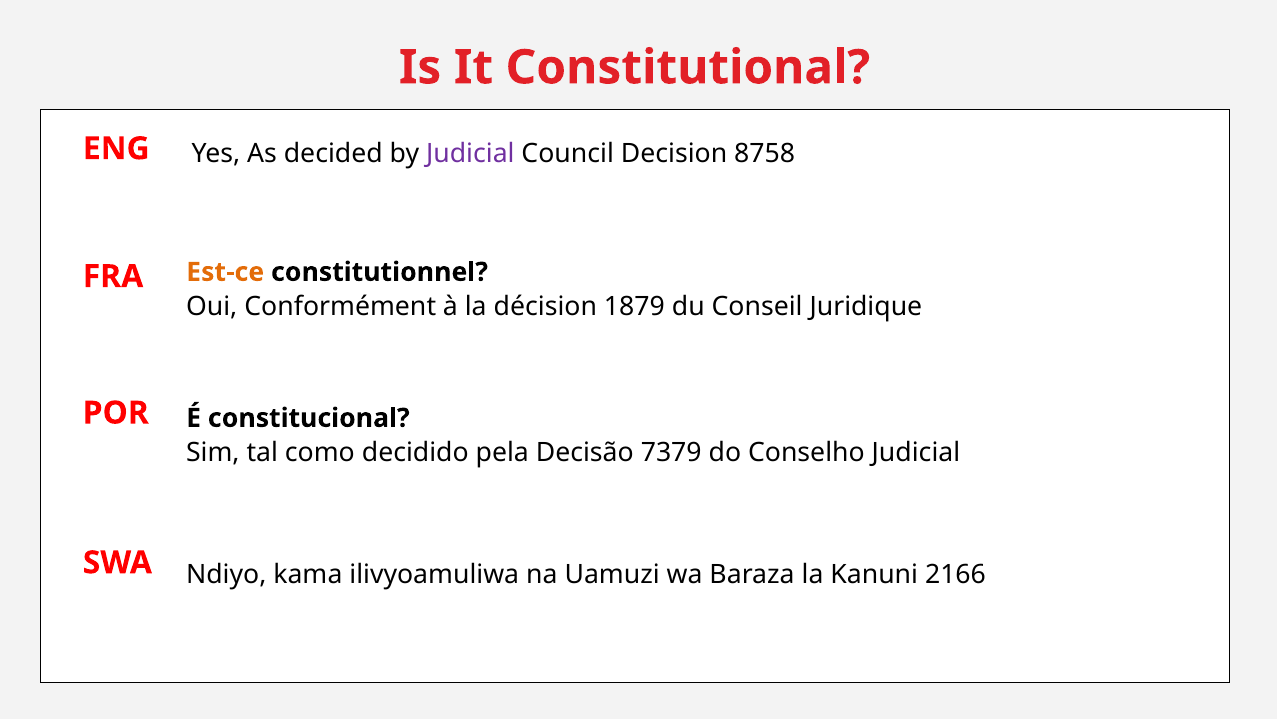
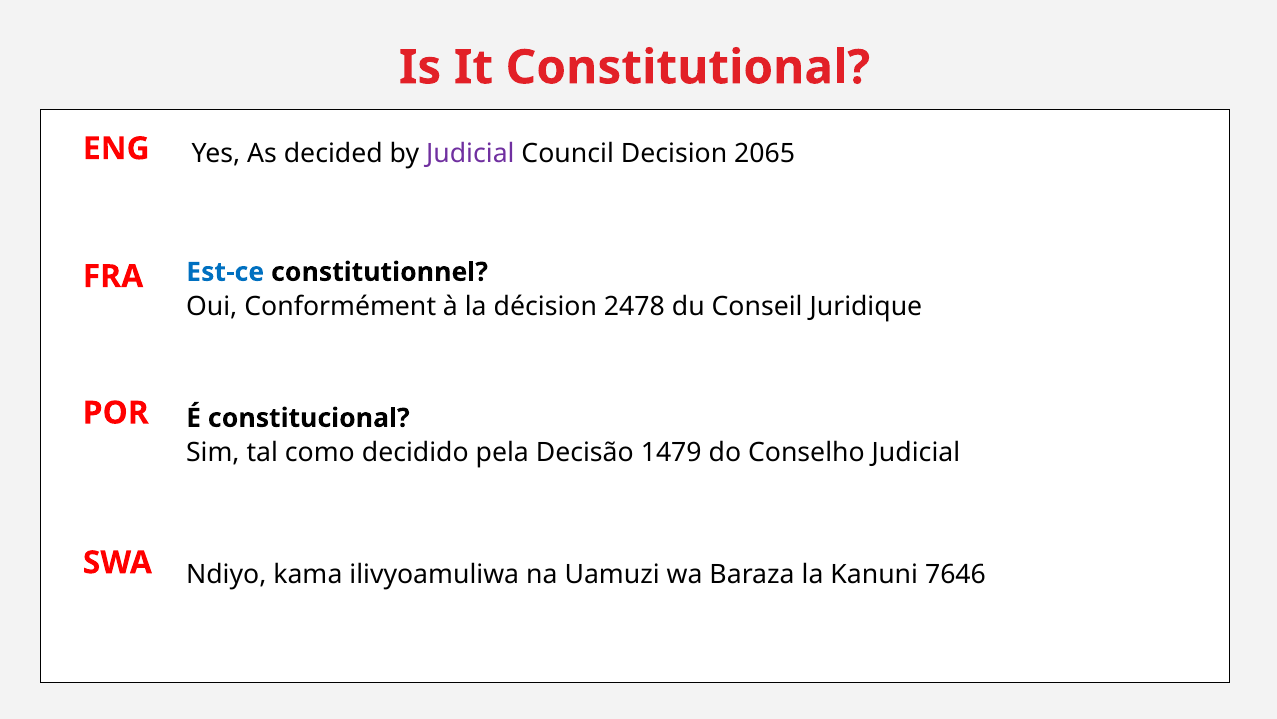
8758: 8758 -> 2065 (765, 153)
Est-ce colour: orange -> blue (225, 272)
1879: 1879 -> 2478 (634, 306)
7379: 7379 -> 1479 (671, 452)
2166: 2166 -> 7646 (955, 574)
